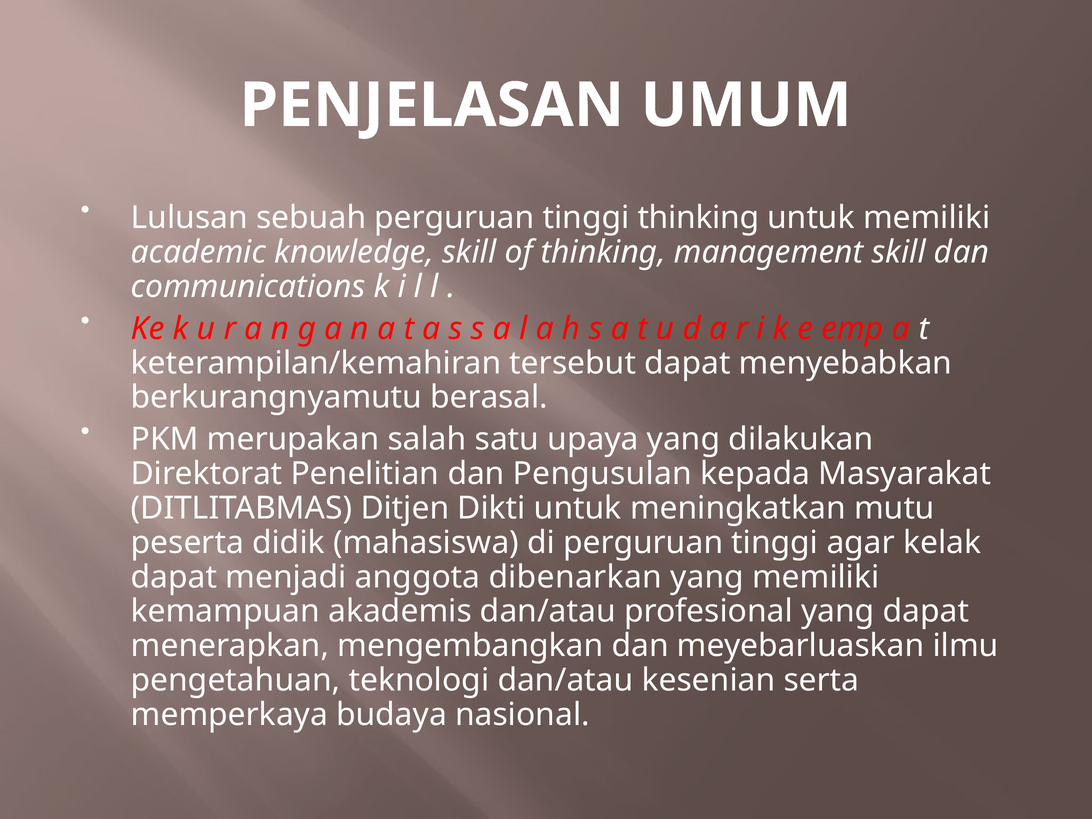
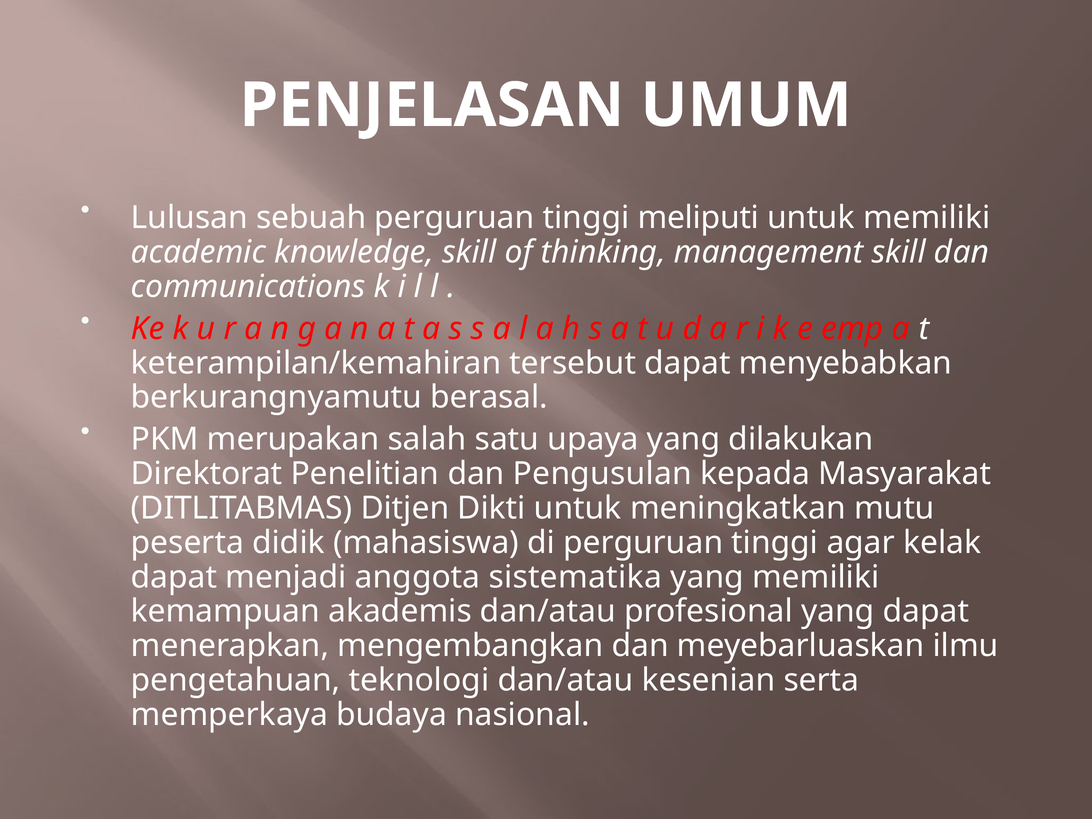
tinggi thinking: thinking -> meliputi (698, 218)
dibenarkan: dibenarkan -> sistematika (575, 577)
